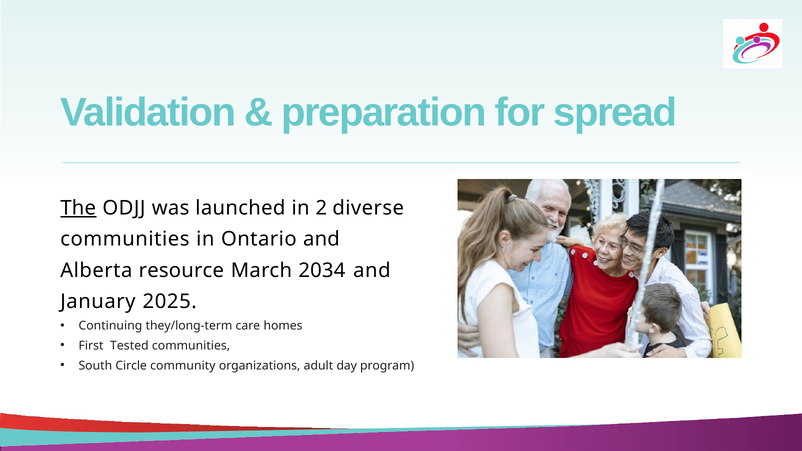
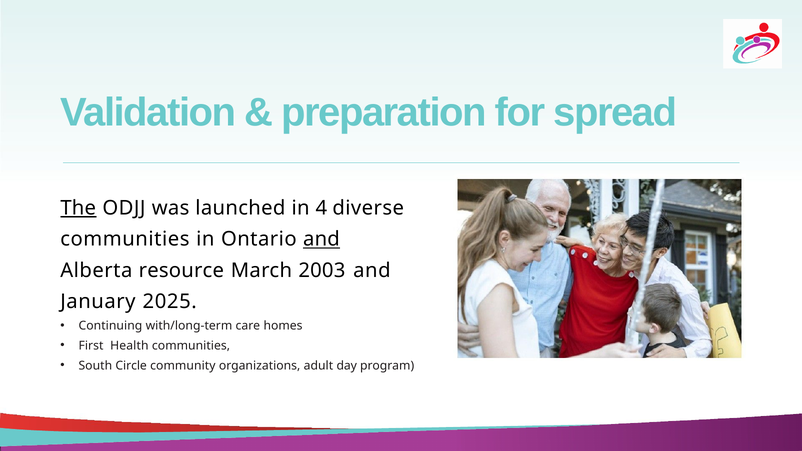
2: 2 -> 4 (321, 208)
and underline: none -> present (321, 239)
2034: 2034 -> 2003 (322, 270)
they/long-term: they/long-term -> with/long-term (189, 326)
Tested: Tested -> Health (129, 346)
